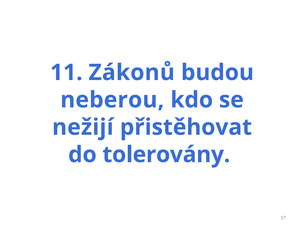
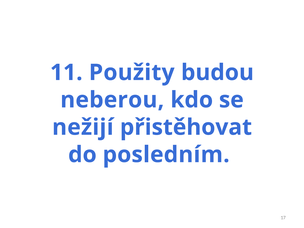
Zákonů: Zákonů -> Použity (132, 73)
tolerovány: tolerovány -> posledním (166, 155)
